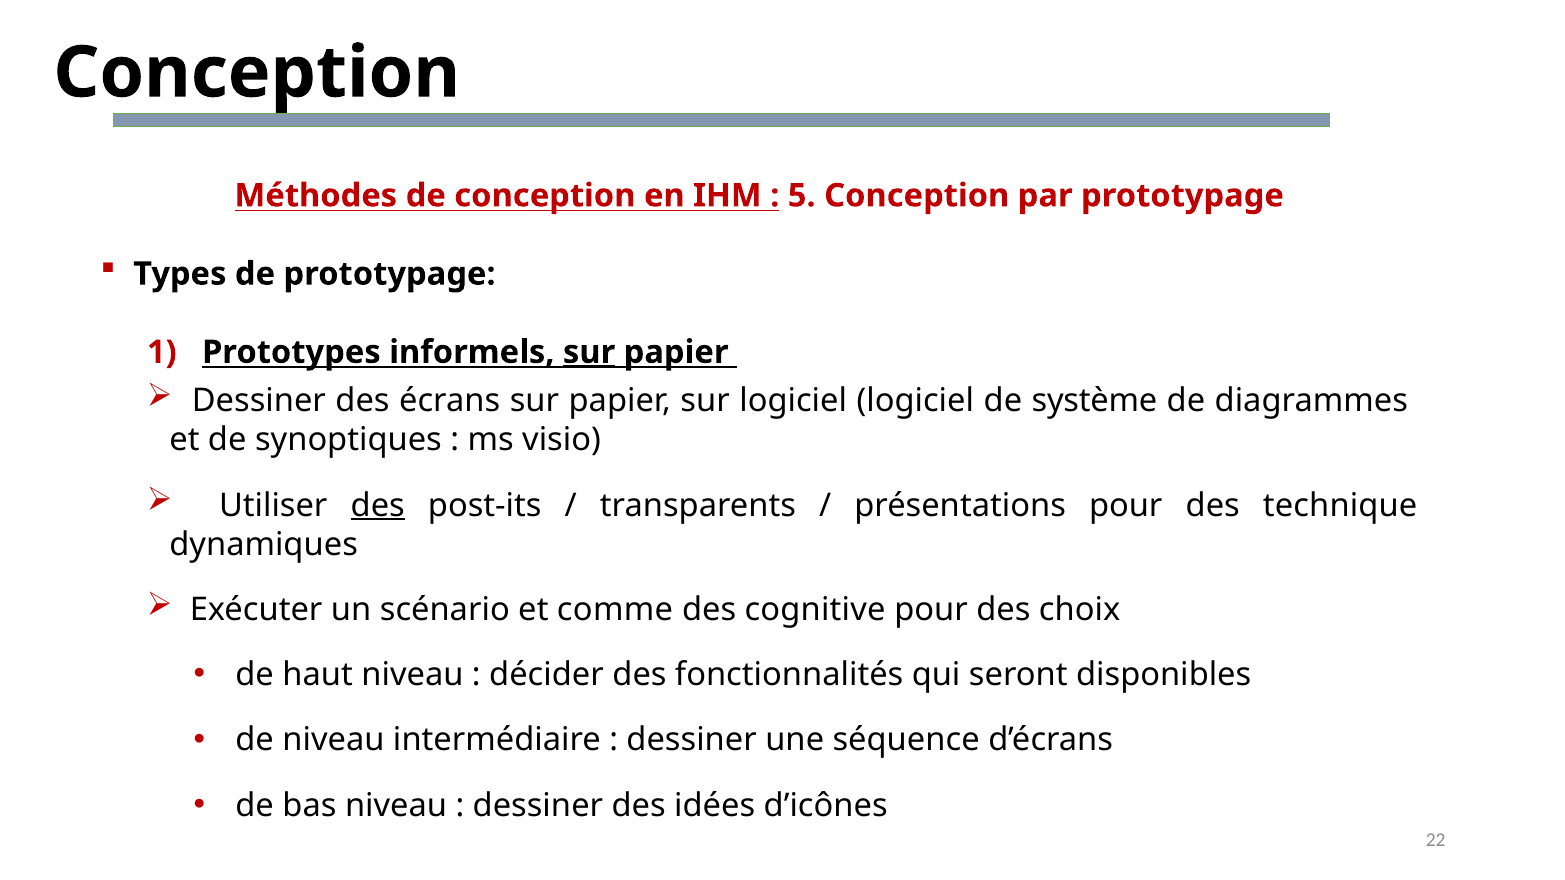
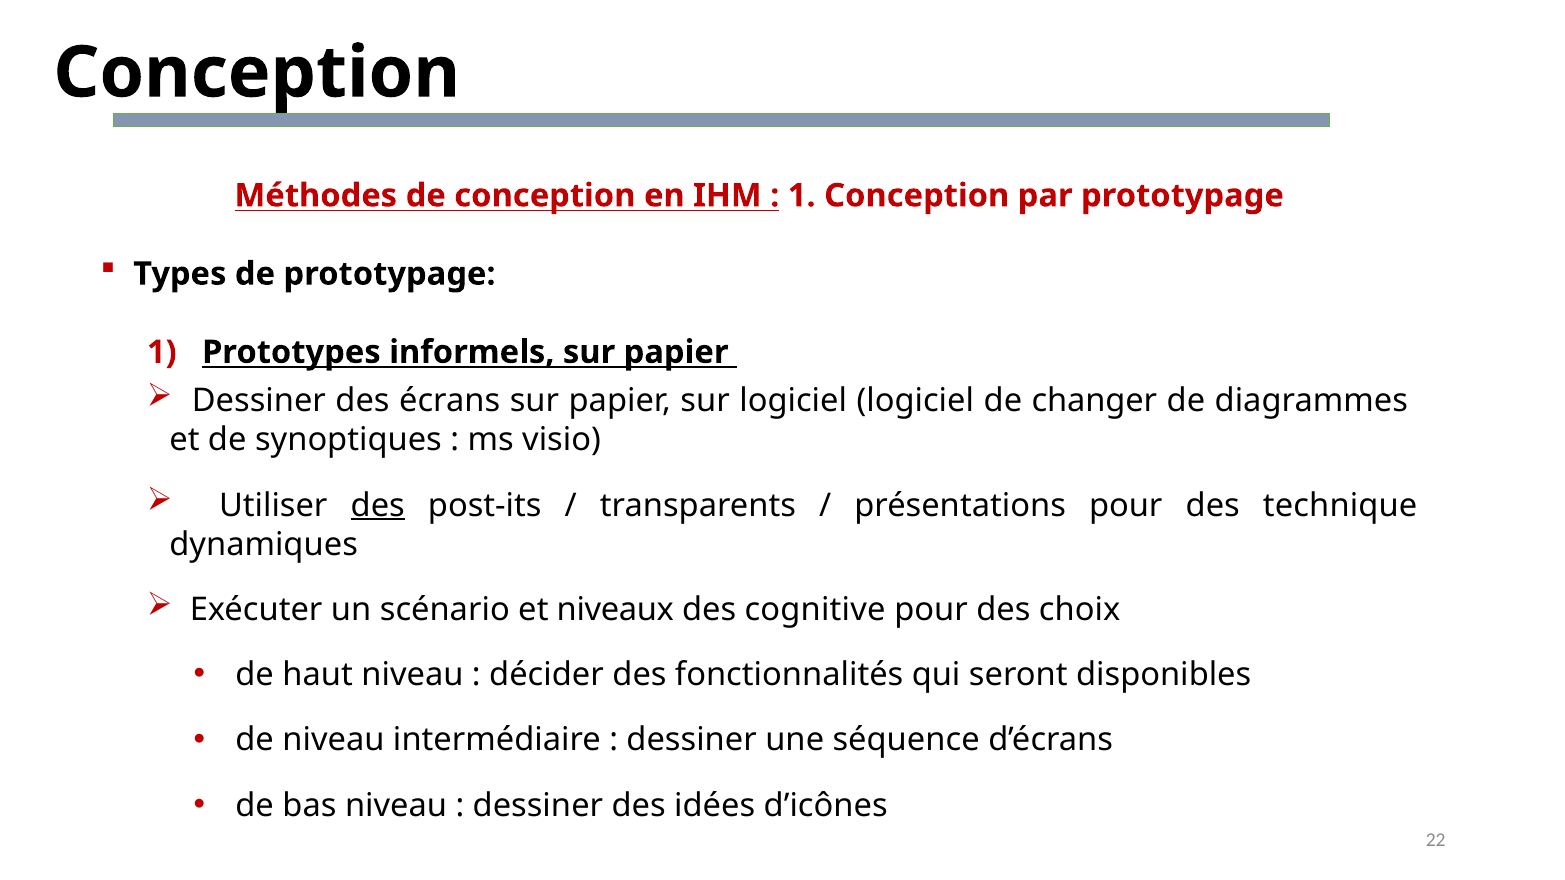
5: 5 -> 1 (802, 196)
sur underline: present -> none (589, 352)
système: système -> changer (1094, 401)
comme: comme -> niveaux (615, 610)
